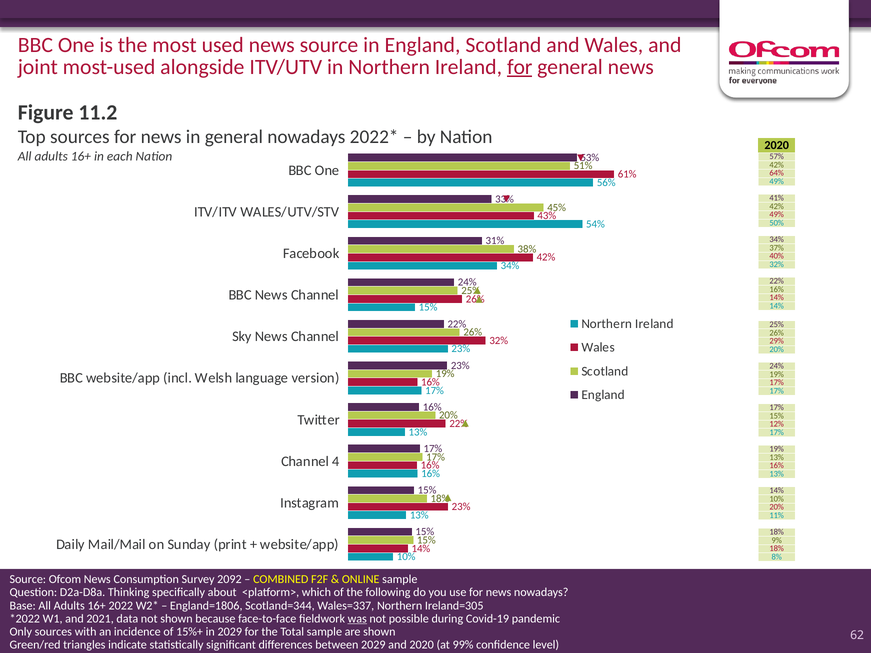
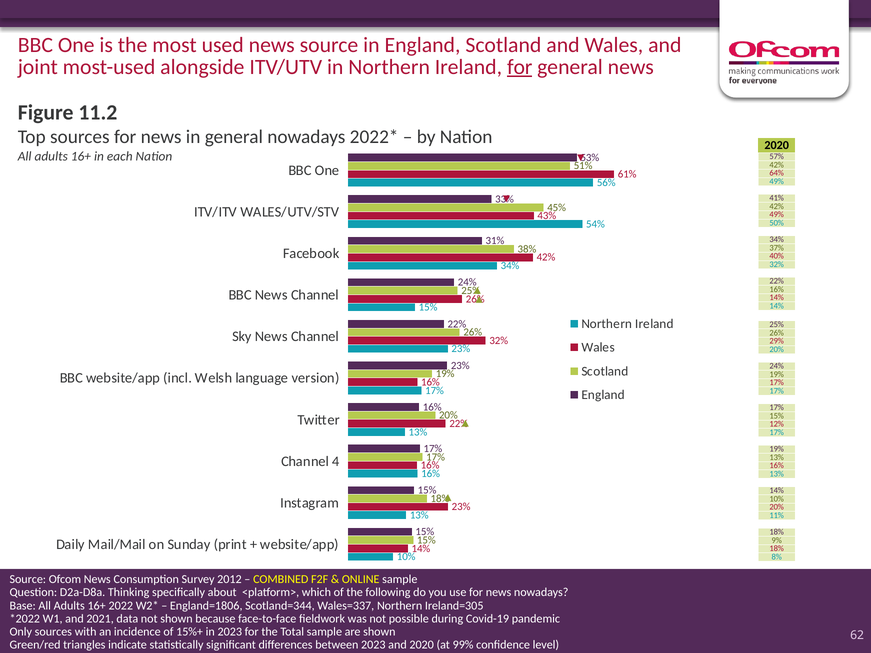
2092: 2092 -> 2012 (229, 580)
was underline: present -> none (357, 619)
in 2029: 2029 -> 2023 (230, 632)
between 2029: 2029 -> 2023 (373, 645)
